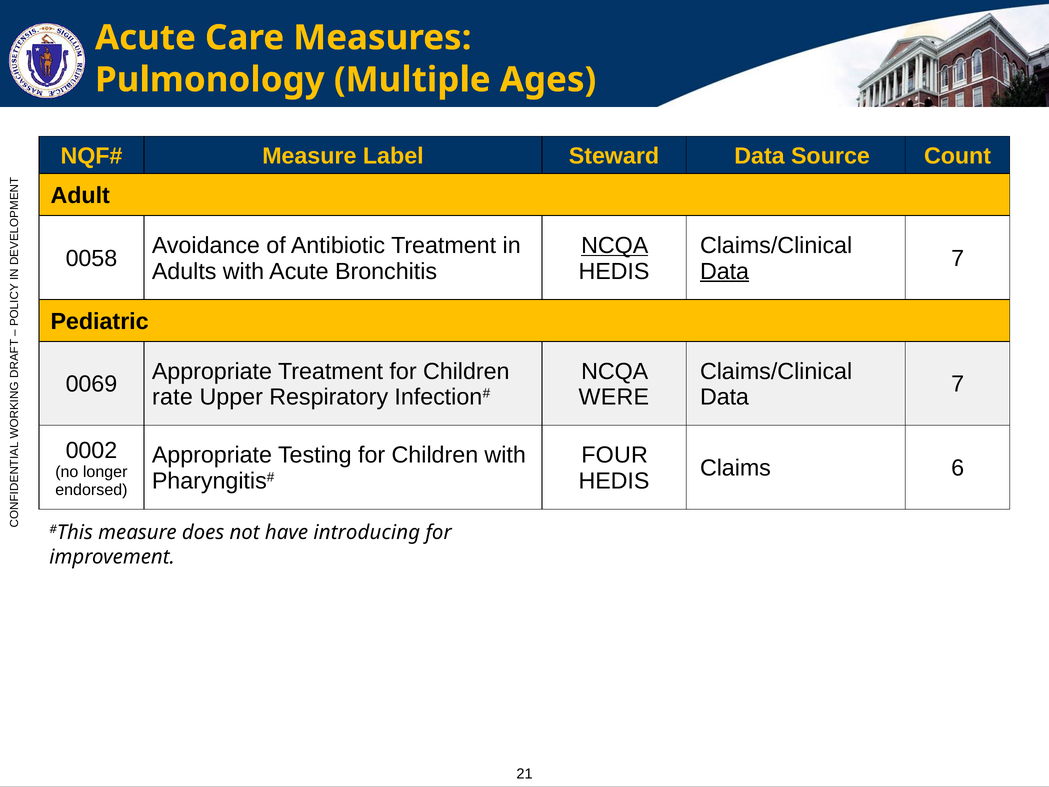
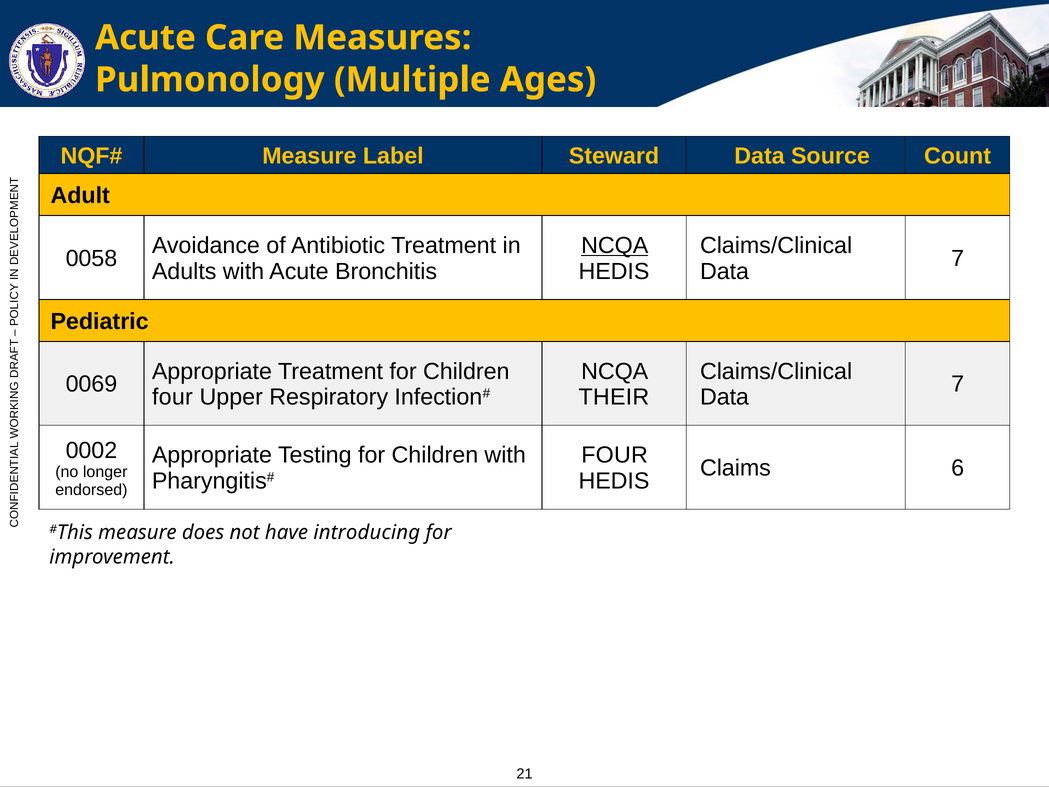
Data underline: present -> none (725, 271)
rate: rate -> four (172, 397)
WERE: WERE -> THEIR (614, 397)
